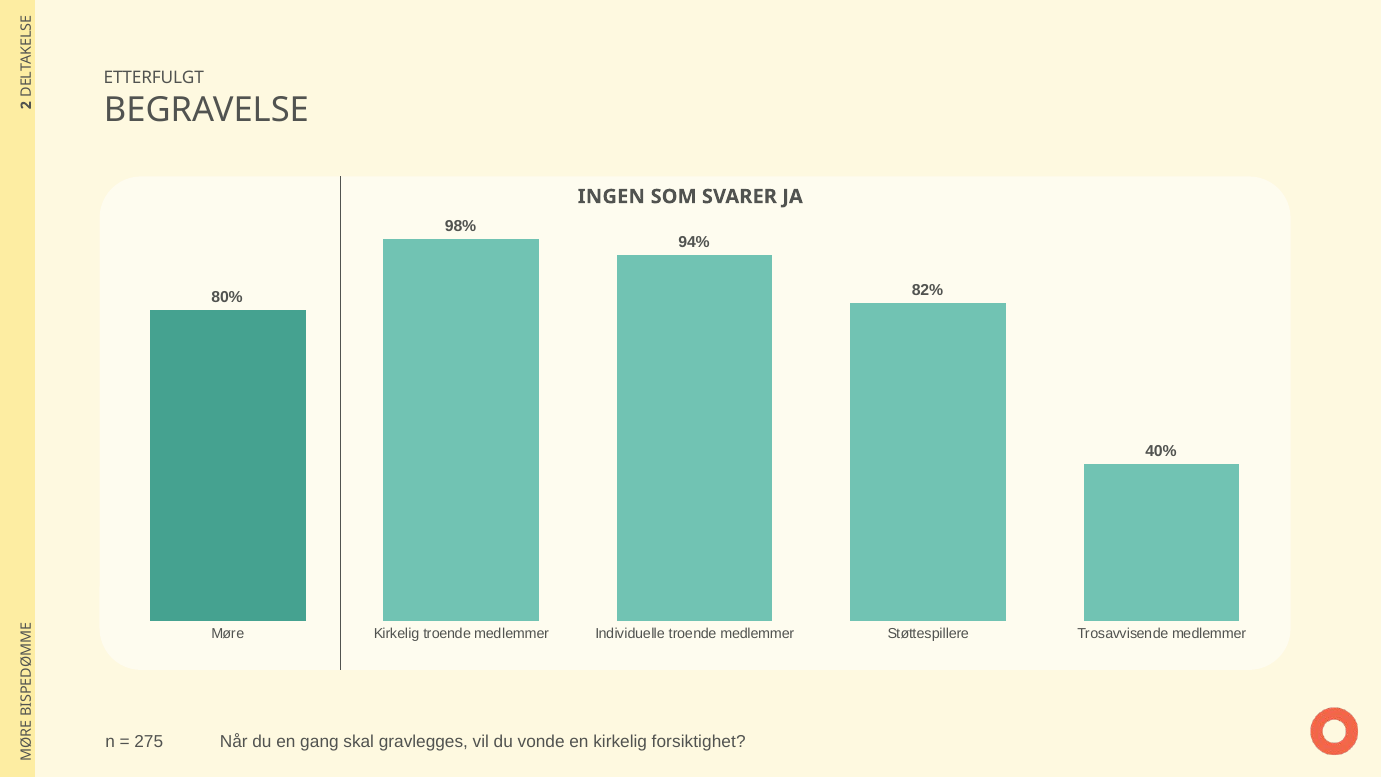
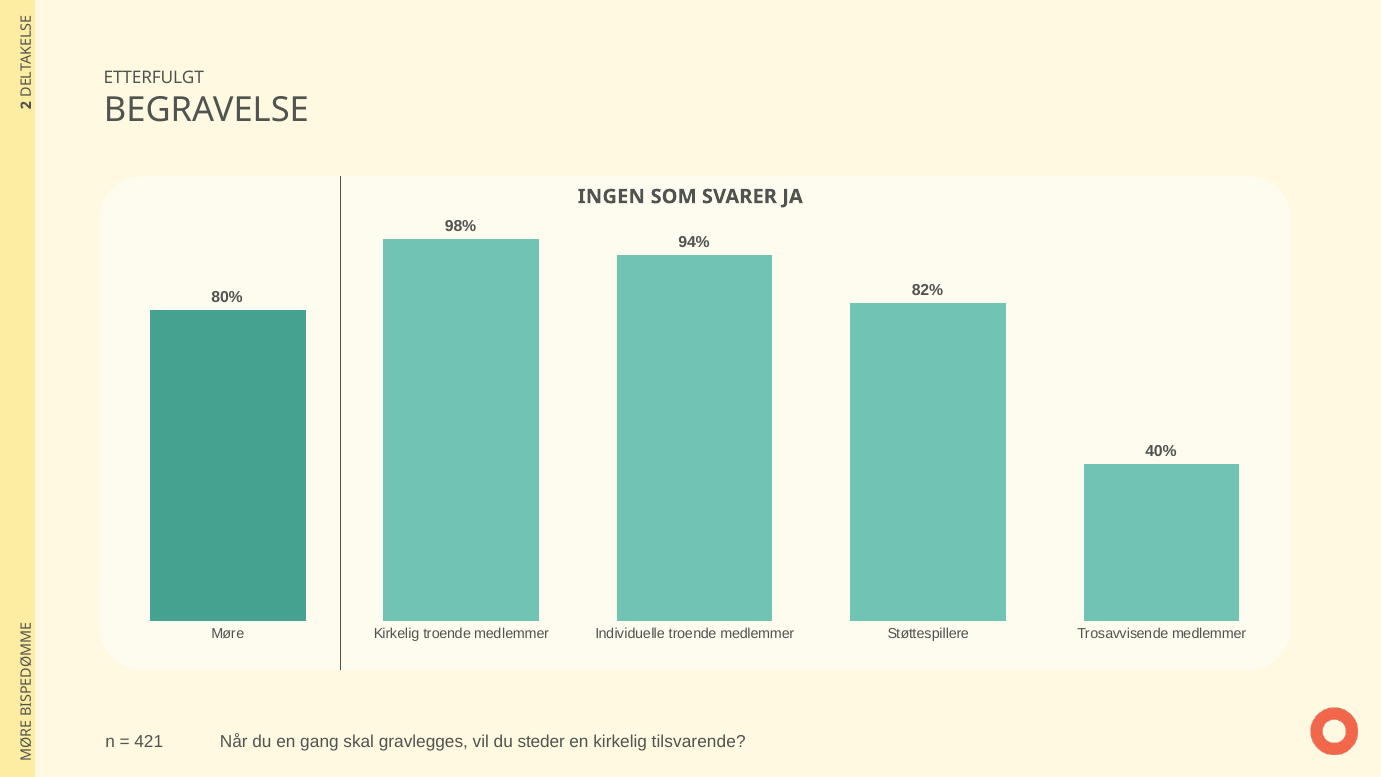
275: 275 -> 421 (149, 742)
vonde: vonde -> steder (541, 742)
forsiktighet: forsiktighet -> tilsvarende (699, 742)
